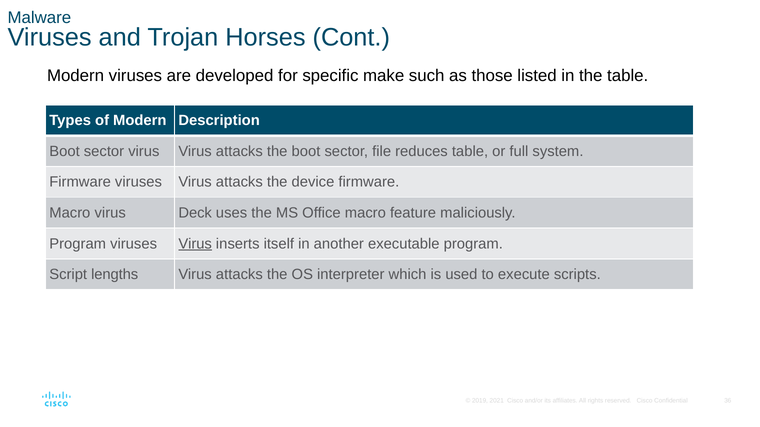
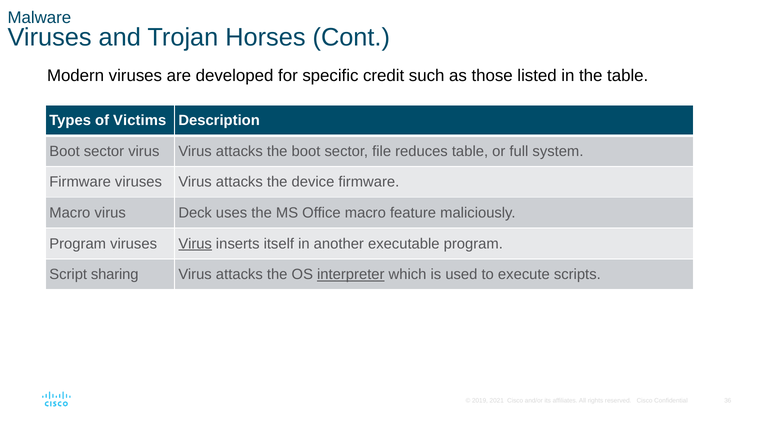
make: make -> credit (384, 76)
of Modern: Modern -> Victims (140, 121)
lengths: lengths -> sharing (115, 275)
interpreter underline: none -> present (351, 275)
